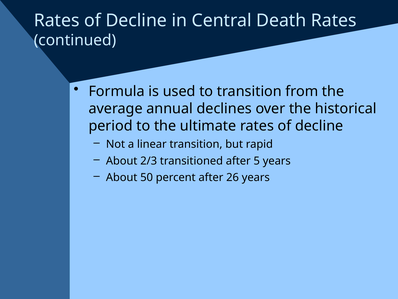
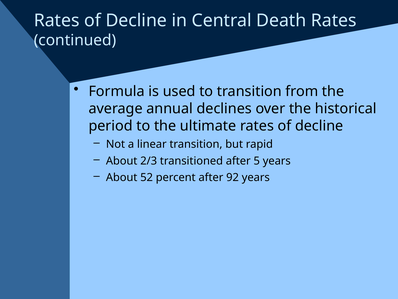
50: 50 -> 52 (147, 177)
26: 26 -> 92 (233, 177)
